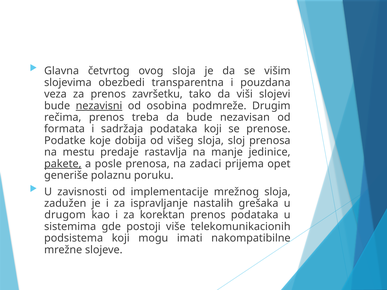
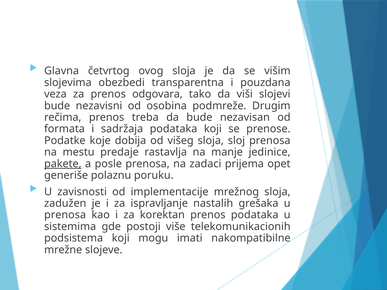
završetku: završetku -> odgovara (157, 94)
nezavisni underline: present -> none (99, 106)
drugom: drugom -> prenosa (65, 215)
